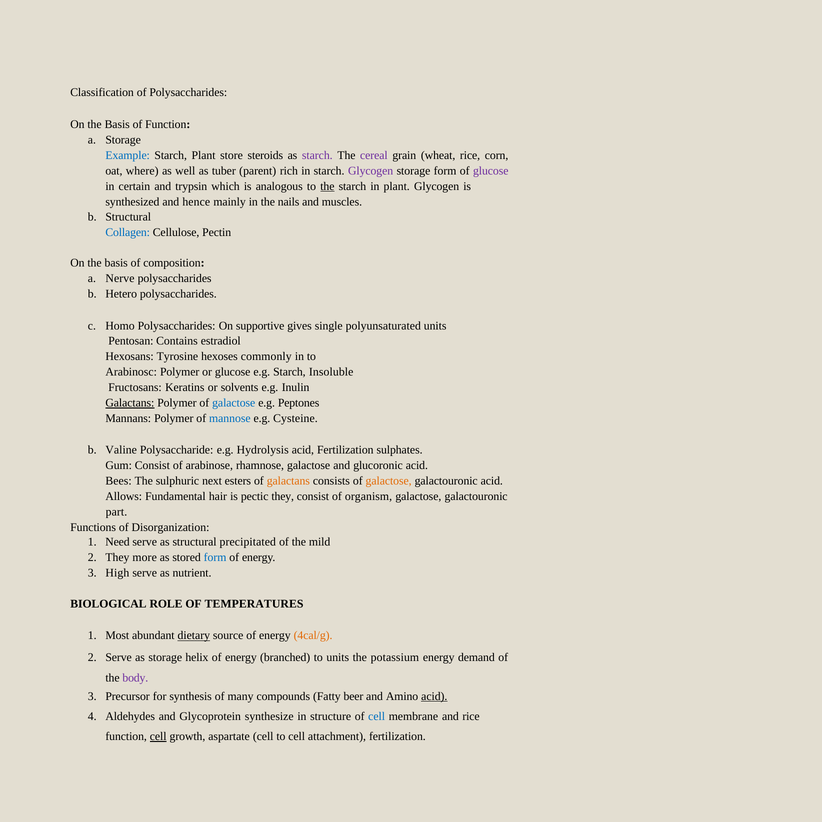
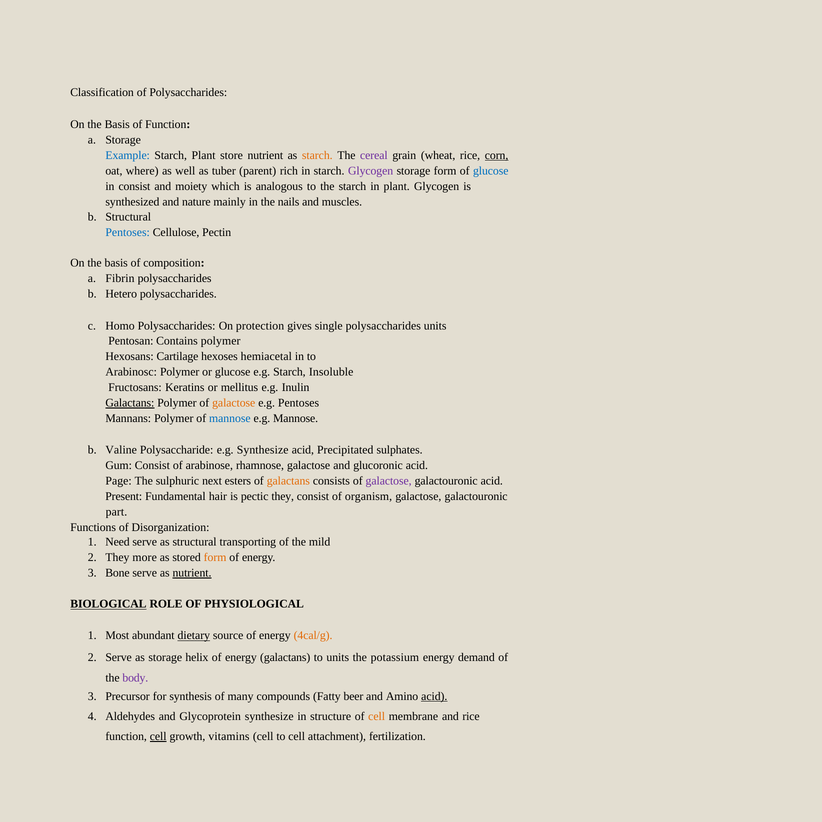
store steroids: steroids -> nutrient (265, 155)
starch colour: purple -> orange (317, 155)
corn underline: none -> present (497, 155)
glucose colour: purple -> blue (491, 171)
in certain: certain -> consist (134, 186)
trypsin: trypsin -> moiety (191, 186)
the underline: present -> none (327, 186)
hence: hence -> nature (196, 202)
Collagen: Collagen -> Pentoses (128, 232)
Nerve: Nerve -> Fibrin (120, 278)
supportive: supportive -> protection (260, 326)
single polyunsaturated: polyunsaturated -> polysaccharides (383, 326)
Contains estradiol: estradiol -> polymer (221, 341)
Tyrosine: Tyrosine -> Cartilage (177, 357)
commonly: commonly -> hemiacetal (266, 357)
solvents: solvents -> mellitus (240, 388)
galactose colour: blue -> orange (234, 403)
e.g Peptones: Peptones -> Pentoses (299, 403)
e.g Cysteine: Cysteine -> Mannose (296, 418)
e.g Hydrolysis: Hydrolysis -> Synthesize (263, 450)
acid Fertilization: Fertilization -> Precipitated (345, 450)
Bees: Bees -> Page (119, 481)
galactose colour: orange -> purple (389, 481)
Allows: Allows -> Present (124, 496)
precipitated: precipitated -> transporting (248, 542)
form colour: blue -> orange (215, 557)
High: High -> Bone (117, 573)
nutrient underline: none -> present (192, 573)
BIOLOGICAL underline: none -> present (108, 604)
TEMPERATURES: TEMPERATURES -> PHYSIOLOGICAL (254, 604)
energy branched: branched -> galactans (285, 657)
cell colour: blue -> orange (377, 716)
aspartate: aspartate -> vitamins (229, 737)
